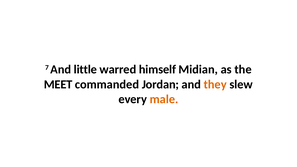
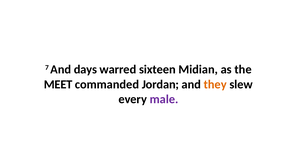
little: little -> days (85, 70)
himself: himself -> sixteen (157, 70)
male colour: orange -> purple (164, 99)
